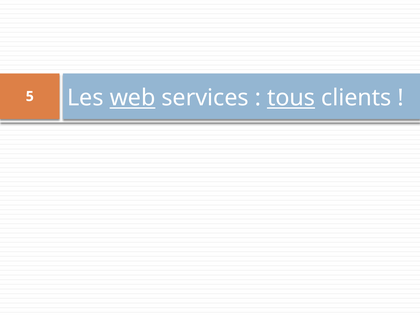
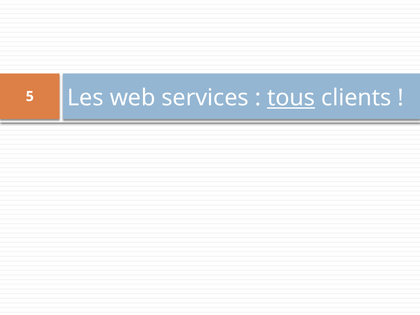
web underline: present -> none (133, 98)
